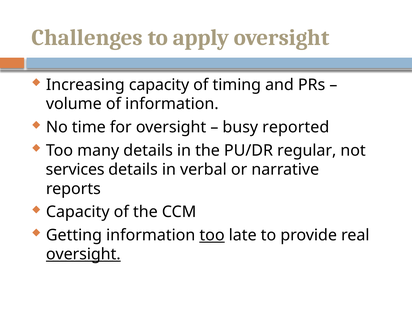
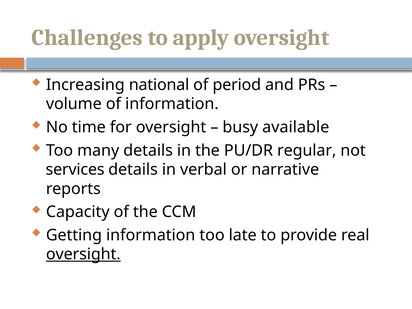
Increasing capacity: capacity -> national (159, 85)
timing: timing -> period (237, 85)
reported: reported -> available (296, 127)
too underline: present -> none (212, 235)
